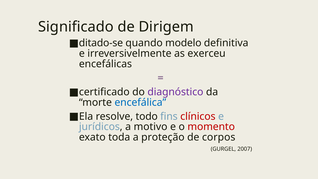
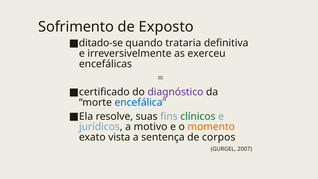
Significado: Significado -> Sofrimento (76, 27)
Dirigem: Dirigem -> Exposto (166, 27)
modelo: modelo -> trataria (183, 43)
todo: todo -> suas (147, 116)
clínicos colour: red -> green (198, 116)
momento colour: red -> orange (211, 127)
toda: toda -> vista (119, 137)
proteção: proteção -> sentença (163, 137)
